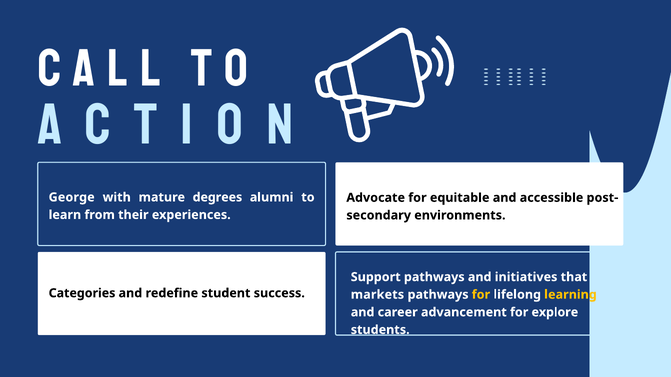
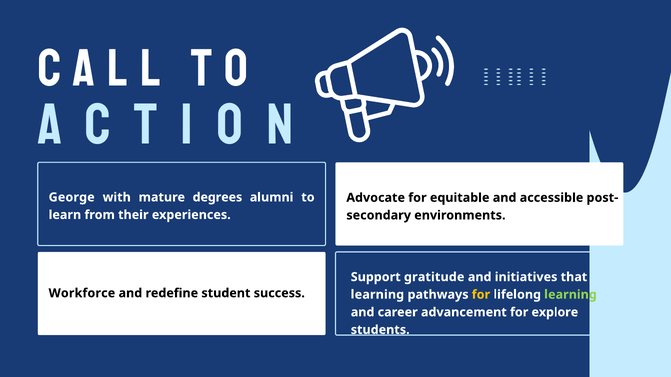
Support pathways: pathways -> gratitude (434, 277)
Categories: Categories -> Workforce (82, 293)
markets: markets -> learning (377, 295)
learning colour: yellow -> light green (571, 295)
